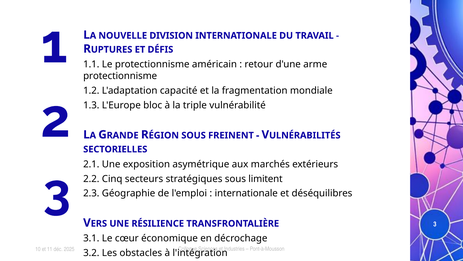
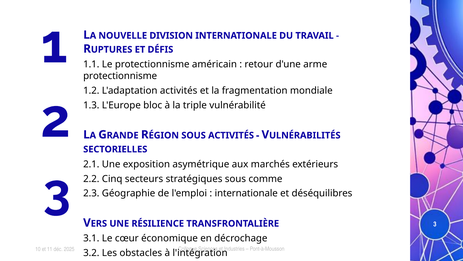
L'adaptation capacité: capacité -> activités (179, 90)
SOUS FREINENT: FREINENT -> ACTIVITÉS (231, 135)
limitent: limitent -> comme (265, 178)
